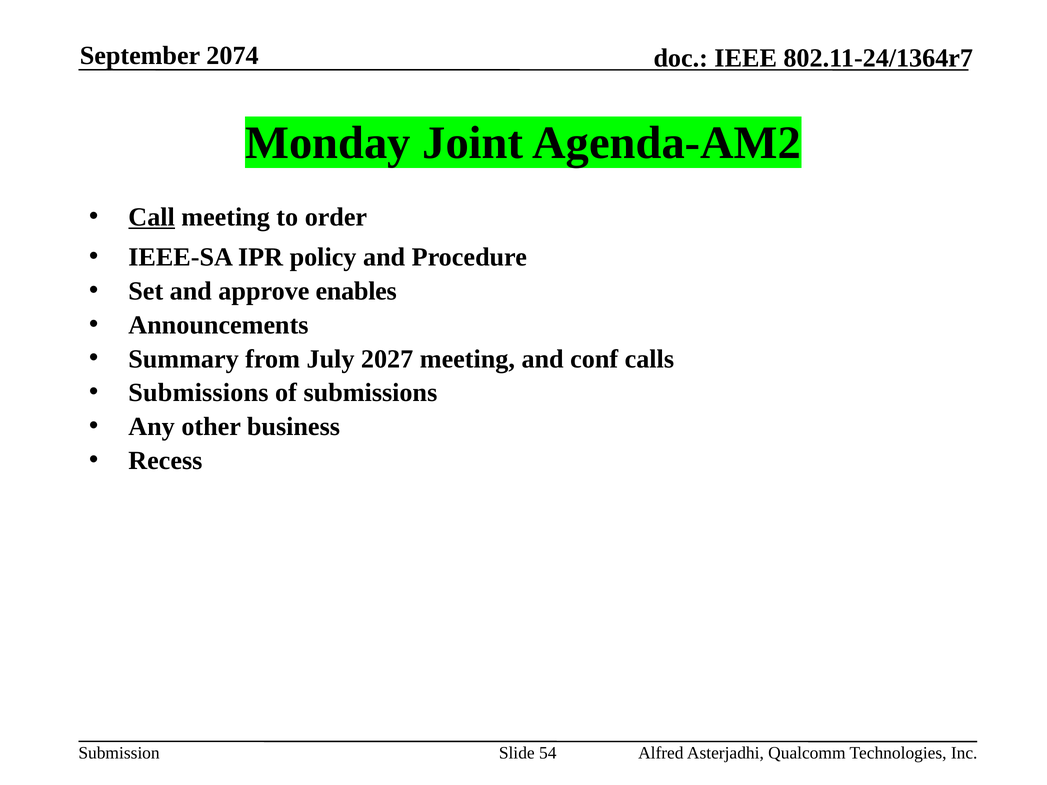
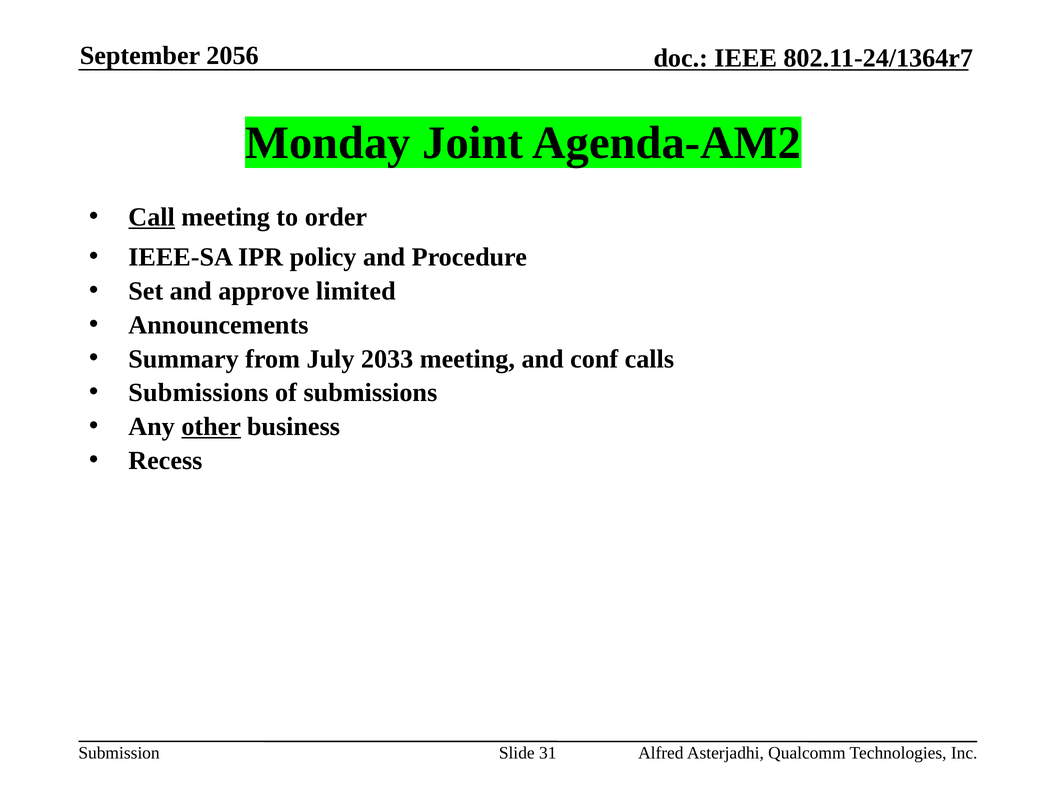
2074: 2074 -> 2056 (233, 56)
enables: enables -> limited (356, 291)
2027: 2027 -> 2033 (387, 359)
other underline: none -> present (211, 427)
54: 54 -> 31 (548, 753)
